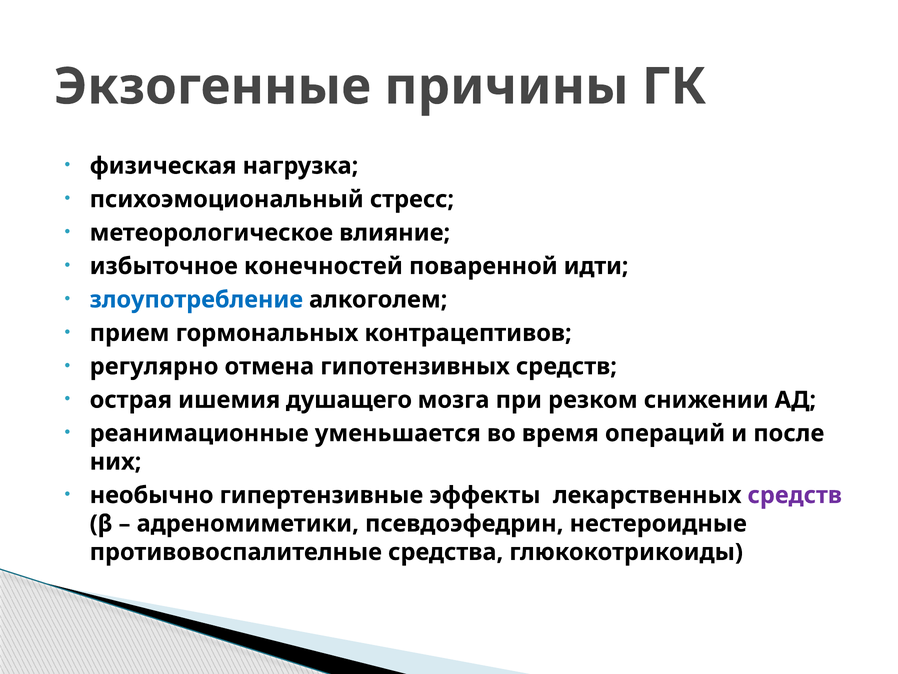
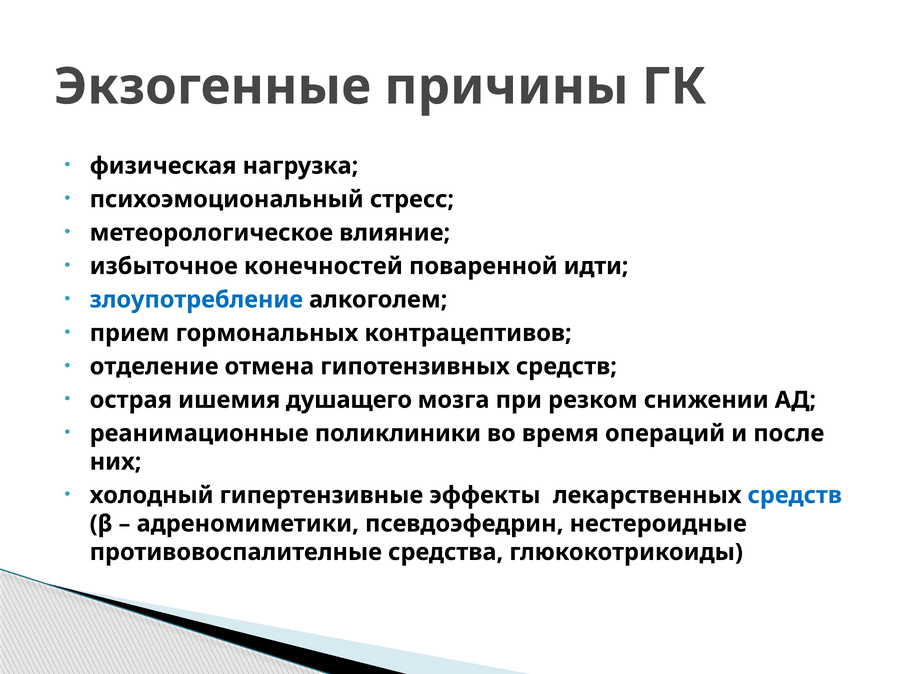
регулярно: регулярно -> отделение (154, 366)
уменьшается: уменьшается -> поликлиники (398, 433)
необычно: необычно -> холодный (152, 495)
средств colour: purple -> blue (795, 495)
